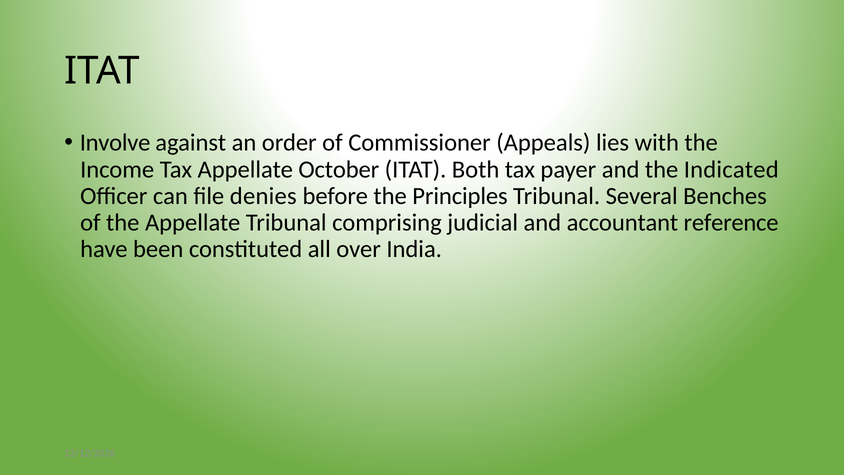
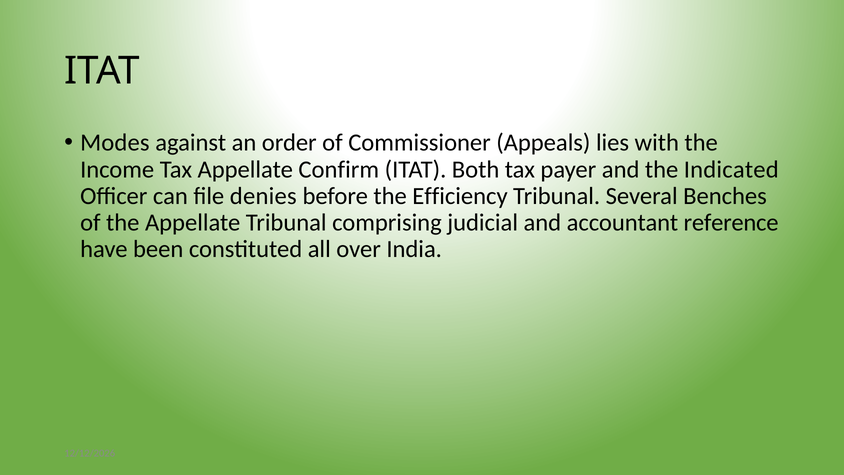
Involve: Involve -> Modes (115, 143)
October: October -> Confirm (339, 169)
Principles: Principles -> Efficiency (460, 196)
